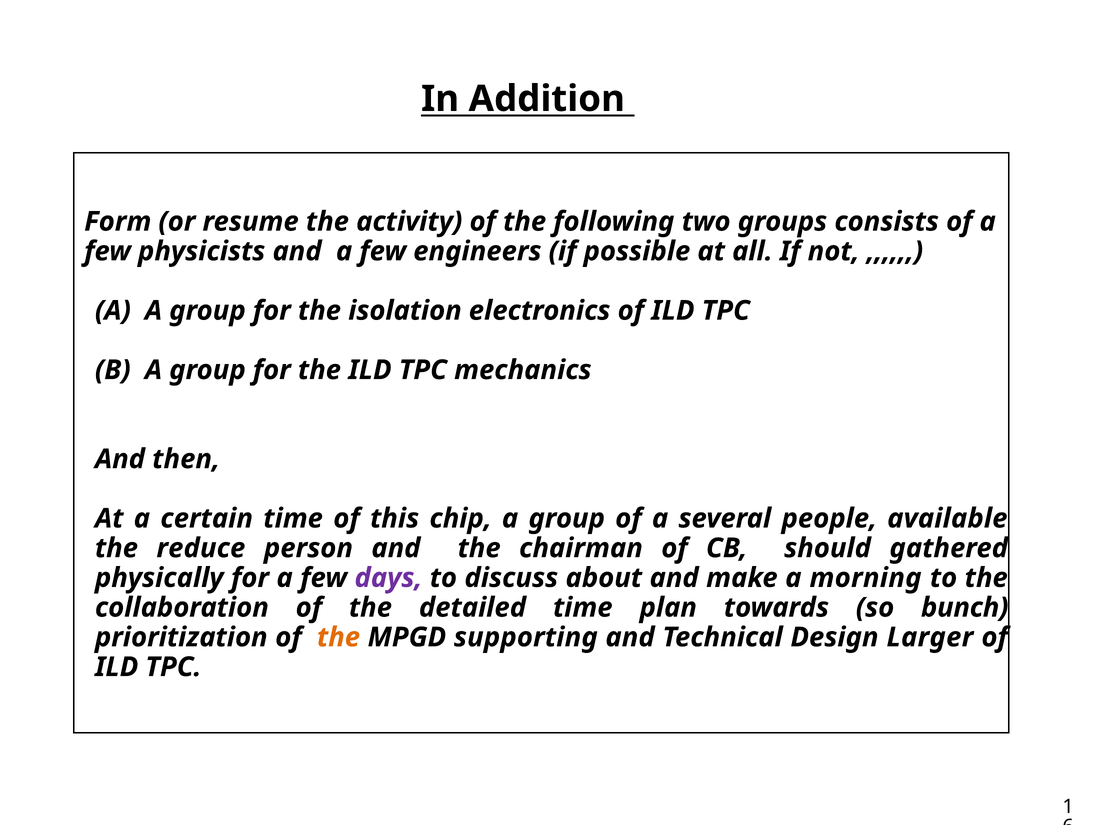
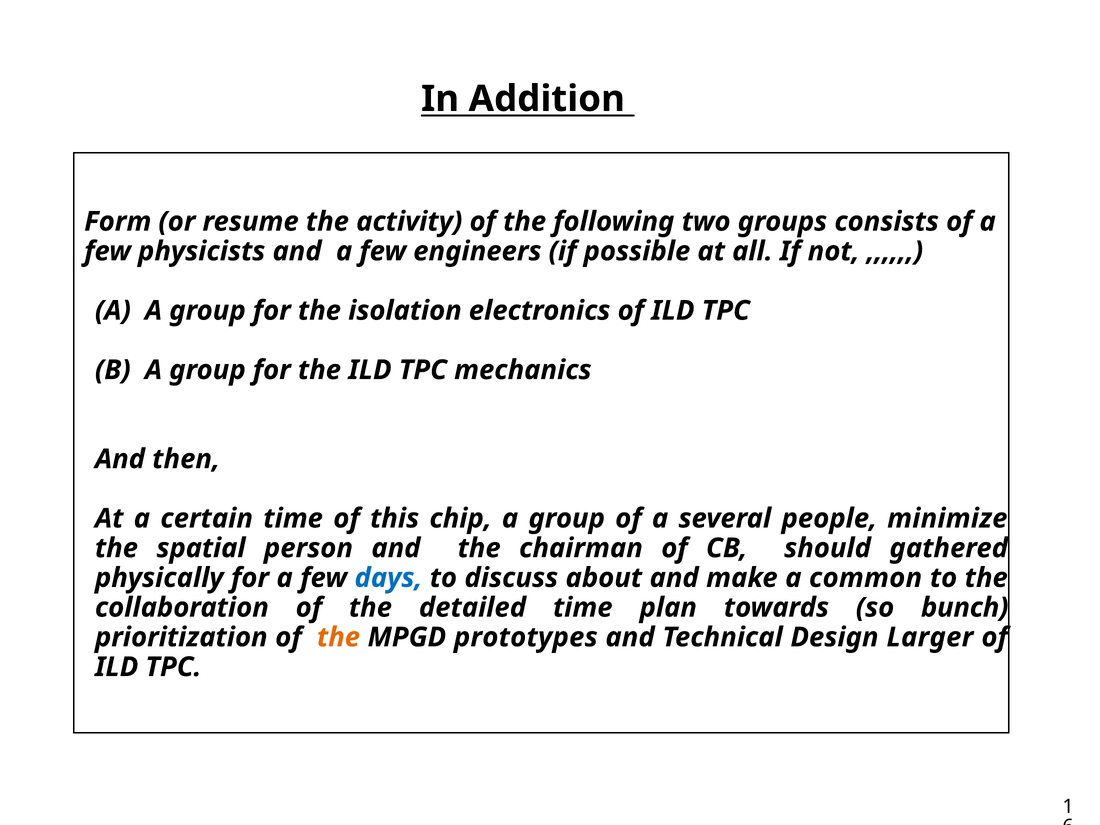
available: available -> minimize (947, 518)
reduce: reduce -> spatial (201, 548)
days colour: purple -> blue (388, 578)
morning: morning -> common (866, 578)
supporting: supporting -> prototypes (526, 637)
